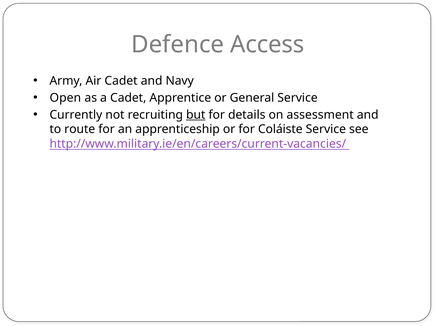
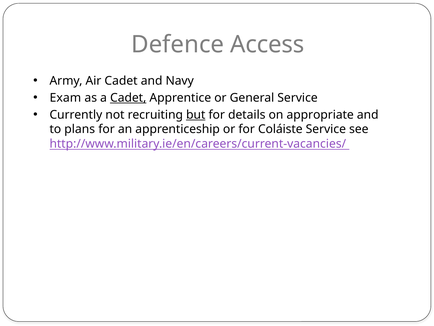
Open: Open -> Exam (65, 98)
Cadet underline: none -> present (128, 98)
assessment: assessment -> appropriate (320, 115)
route: route -> plans (80, 129)
